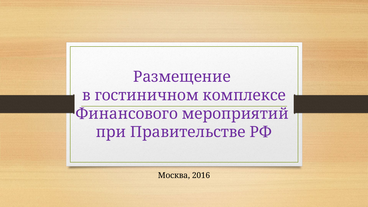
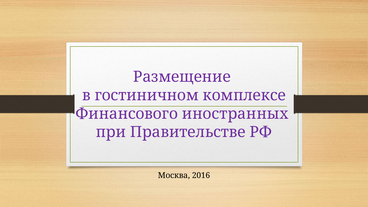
мероприятий: мероприятий -> иностранных (235, 114)
